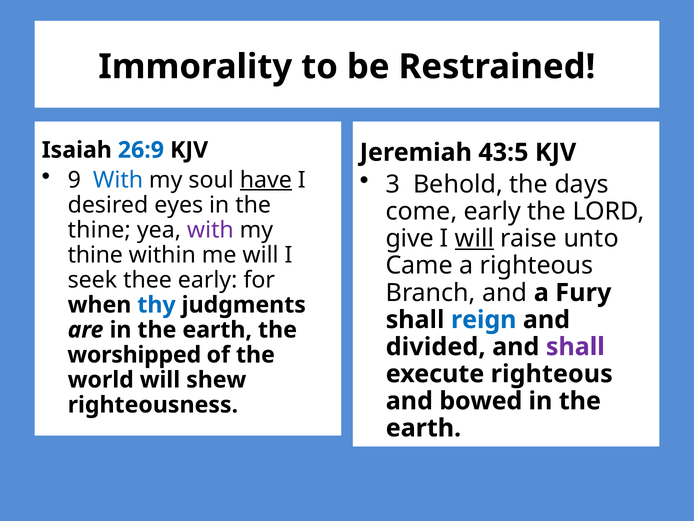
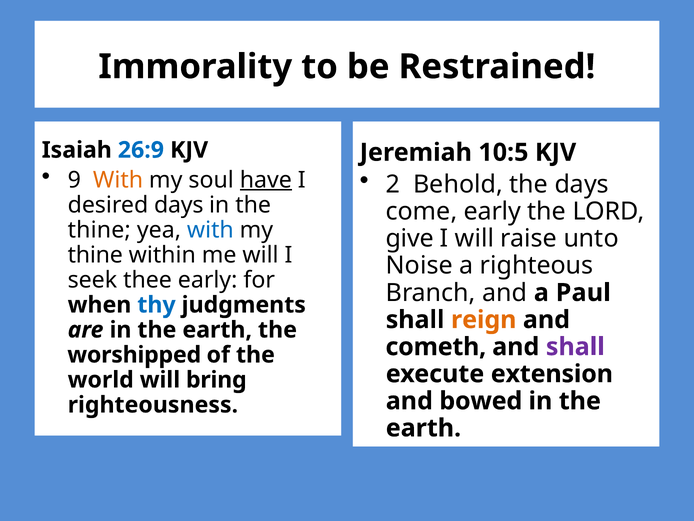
43:5: 43:5 -> 10:5 (503, 152)
With colour: blue -> orange (118, 180)
3: 3 -> 2 (393, 184)
desired eyes: eyes -> days (179, 205)
with colour: purple -> blue (210, 230)
will underline: present -> none (474, 238)
Came: Came -> Noise (419, 265)
Fury: Fury -> Paul (583, 292)
reign colour: blue -> orange (484, 319)
divided: divided -> cometh (436, 347)
execute righteous: righteous -> extension (552, 374)
shew: shew -> bring (216, 380)
